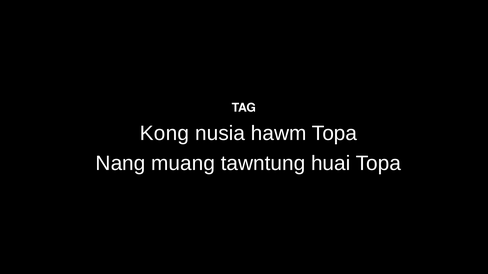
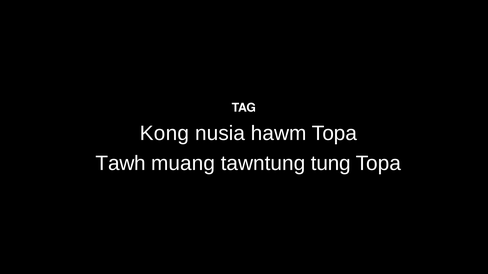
Nang: Nang -> Tawh (121, 164)
huai: huai -> tung (331, 164)
